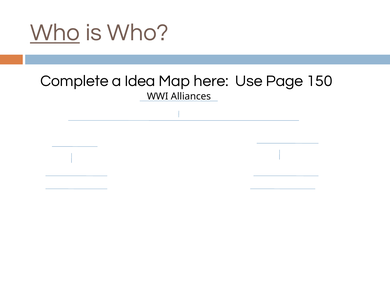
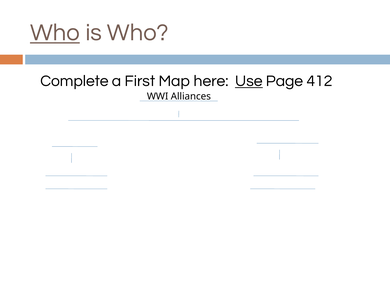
Idea: Idea -> First (140, 81)
Use underline: none -> present (249, 81)
150: 150 -> 412 (320, 81)
